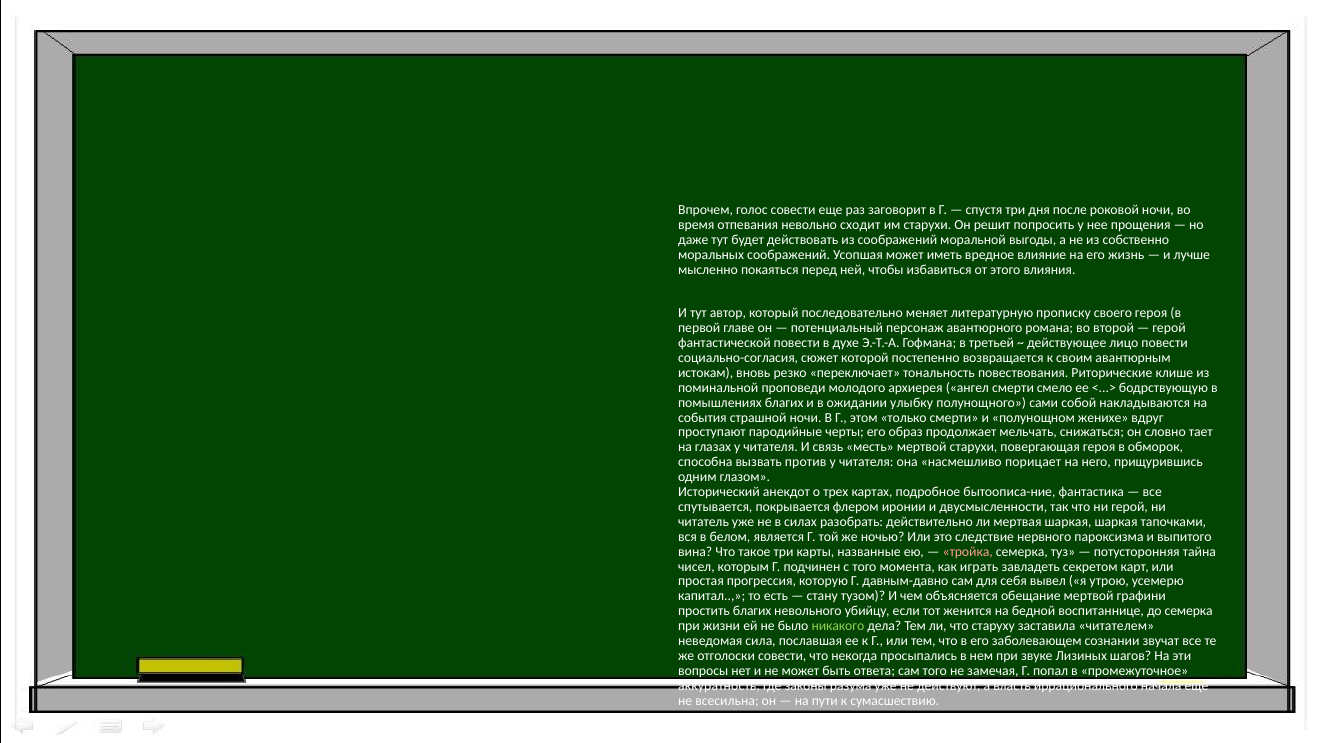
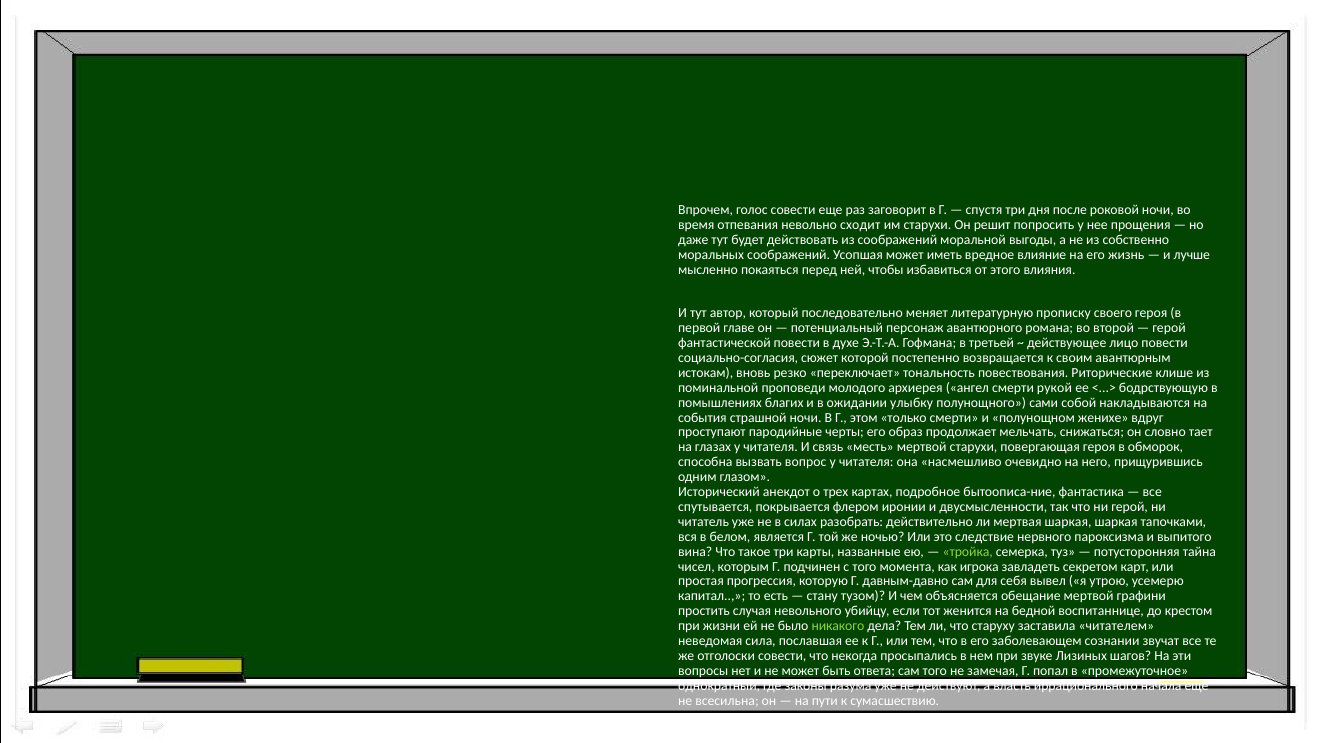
смело: смело -> рукой (1054, 387)
против: против -> вопрос (806, 462)
порицает: порицает -> очевидно (1033, 462)
тройка colour: pink -> light green (968, 551)
играть: играть -> игрока (979, 566)
простить благих: благих -> случая (752, 611)
до семерка: семерка -> крестом (1189, 611)
аккуратность: аккуратность -> однократный (719, 685)
